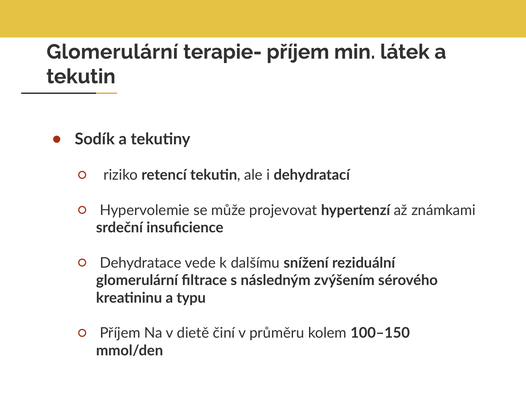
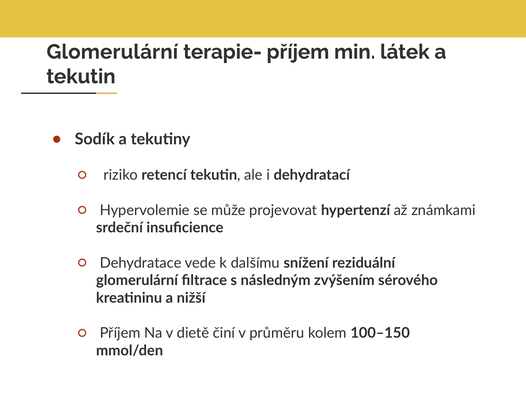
typu: typu -> nižší (191, 298)
